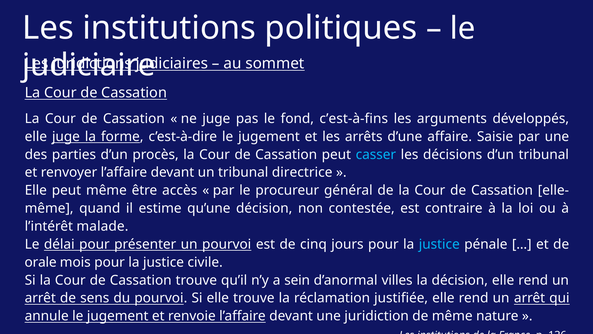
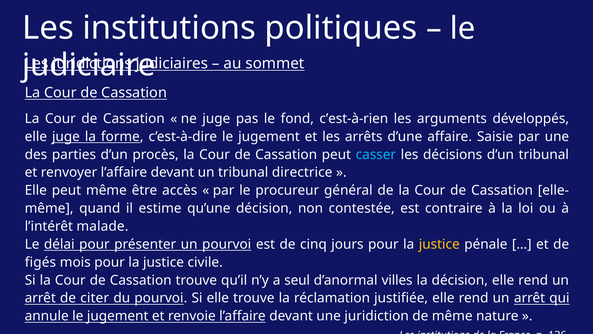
c’est-à-fins: c’est-à-fins -> c’est-à-rien (354, 118)
justice colour: light blue -> yellow (439, 244)
orale: orale -> figés (40, 262)
sein: sein -> seul (297, 280)
sens: sens -> citer (95, 298)
